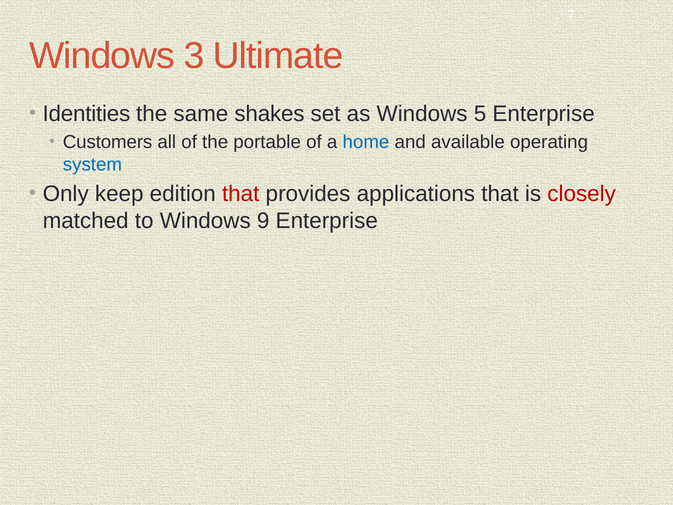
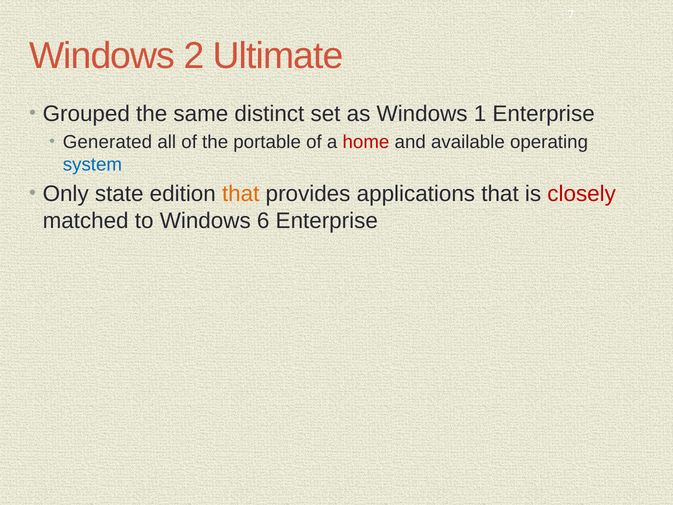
3: 3 -> 2 (194, 56)
Identities: Identities -> Grouped (86, 114)
shakes: shakes -> distinct (269, 114)
5: 5 -> 1 (480, 114)
Customers: Customers -> Generated (107, 142)
home colour: blue -> red (366, 142)
keep: keep -> state (119, 194)
that colour: red -> orange (241, 194)
9: 9 -> 6 (263, 221)
